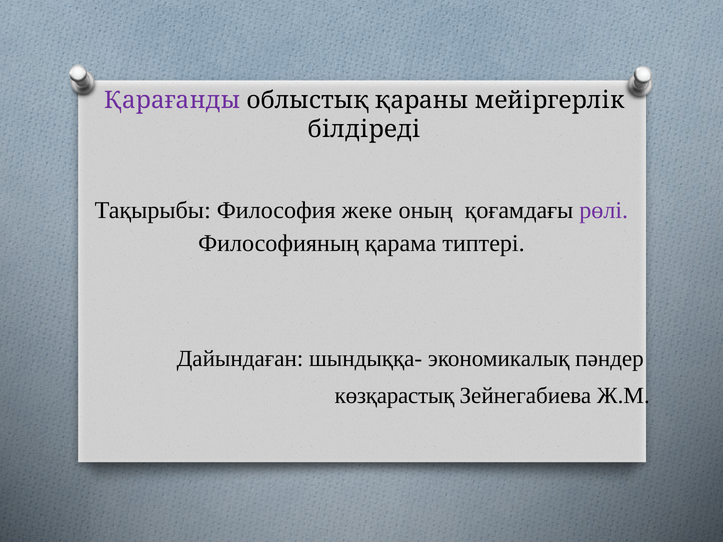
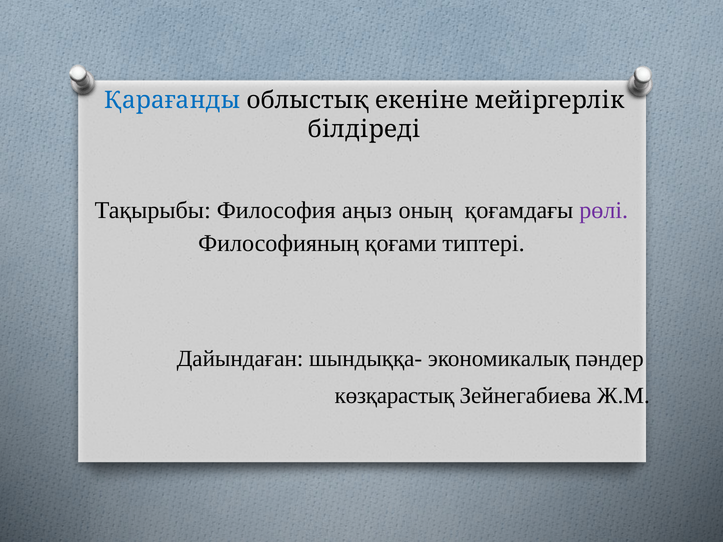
Қарағанды colour: purple -> blue (172, 101)
қараны: қараны -> екеніне (422, 101)
жеке: жеке -> аңыз (367, 210)
қарама: қарама -> қоғами (401, 243)
